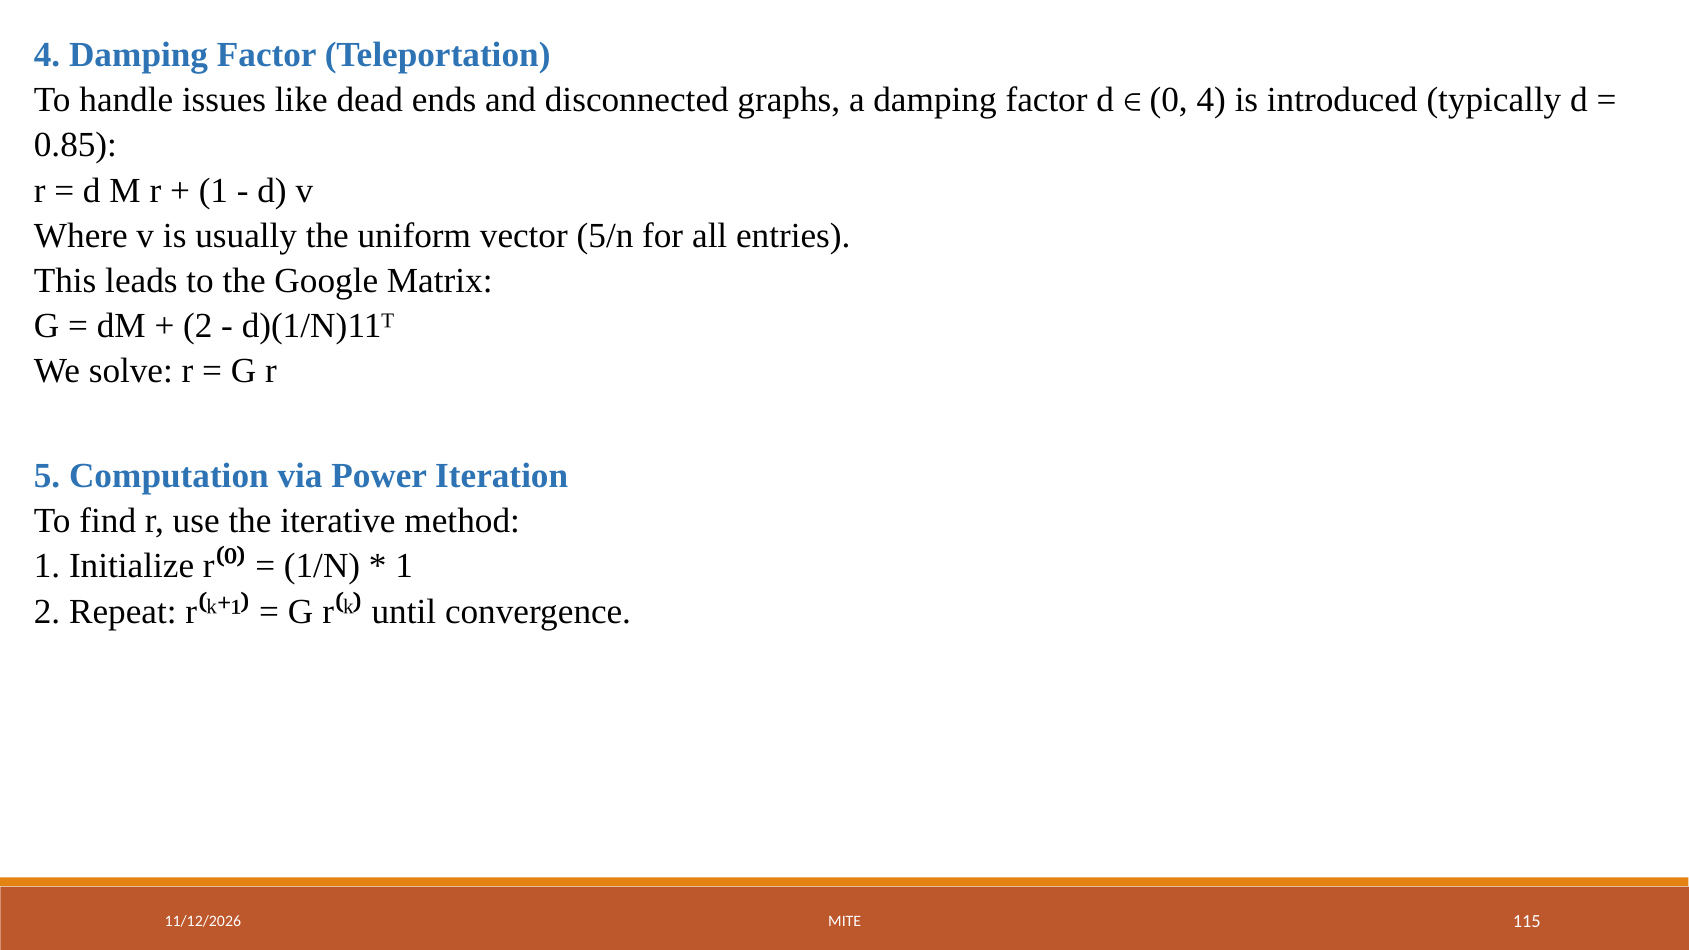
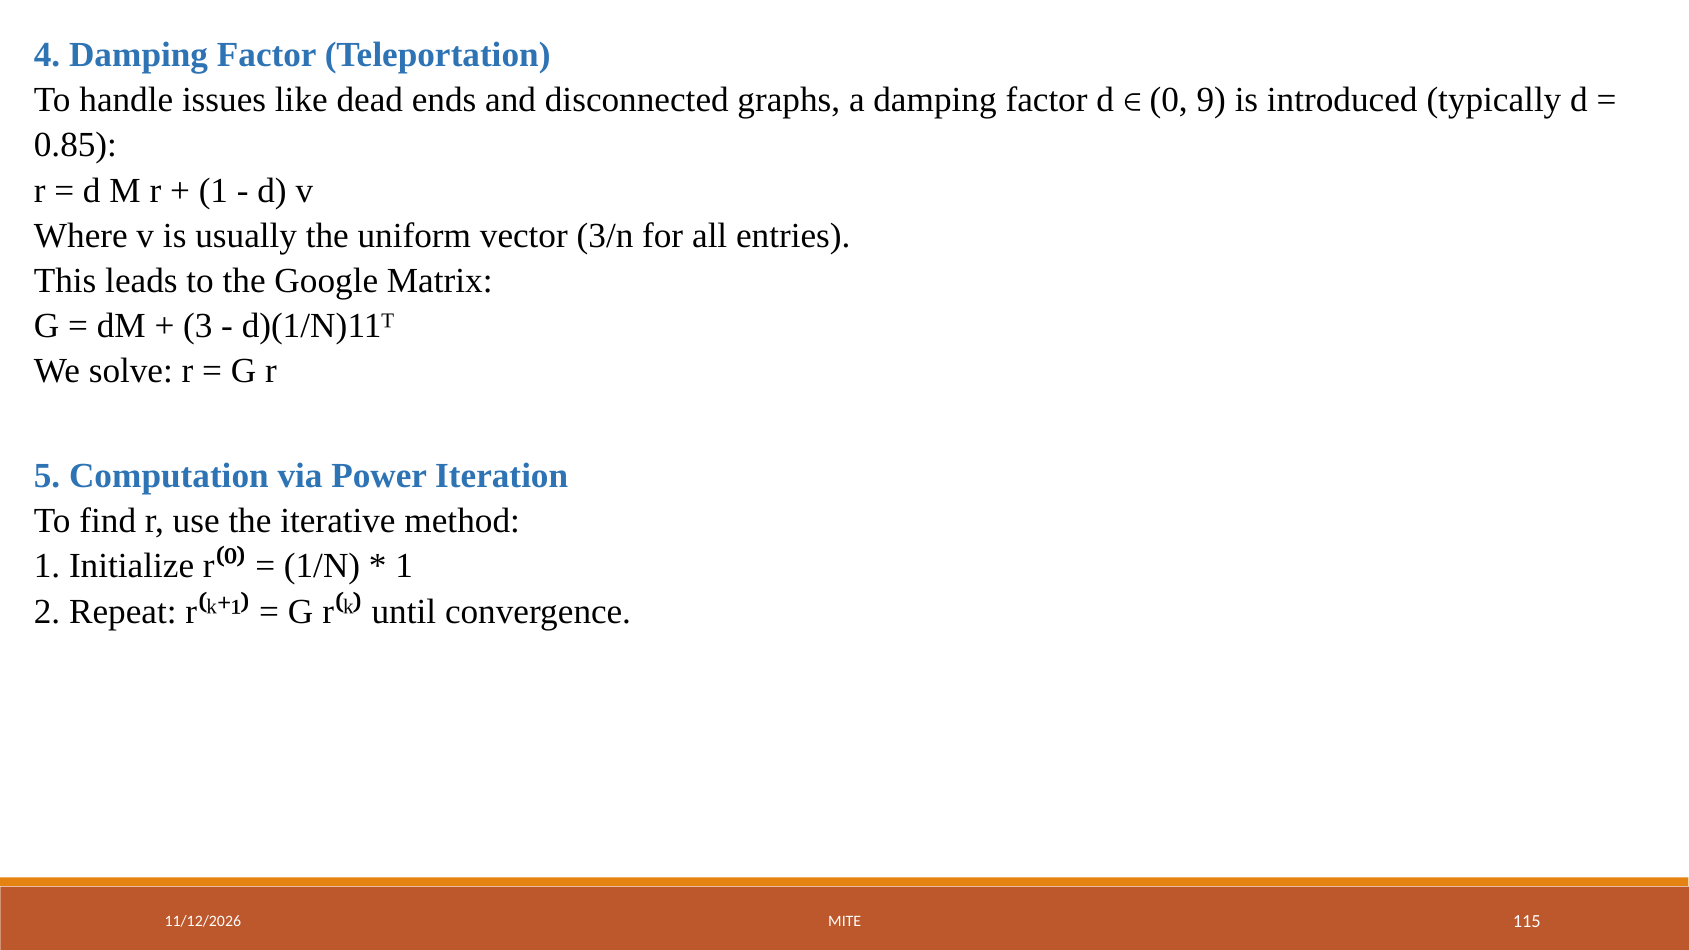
0 4: 4 -> 9 (1211, 100)
5/n: 5/n -> 3/n (605, 236)
2: 2 -> 3 (198, 326)
